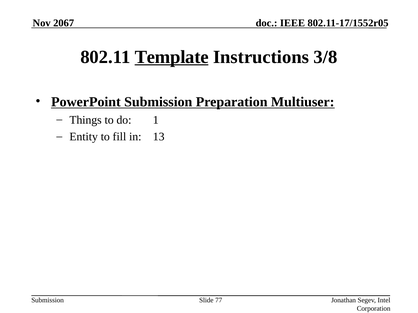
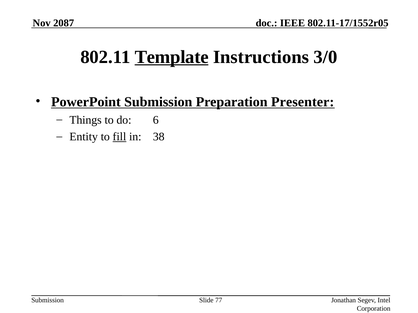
2067: 2067 -> 2087 (64, 23)
3/8: 3/8 -> 3/0 (326, 57)
Multiuser: Multiuser -> Presenter (303, 102)
1: 1 -> 6 (156, 120)
fill underline: none -> present (119, 137)
13: 13 -> 38 (159, 137)
